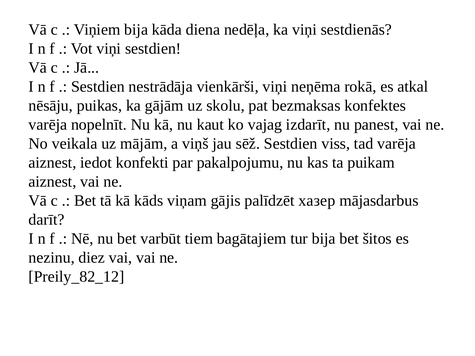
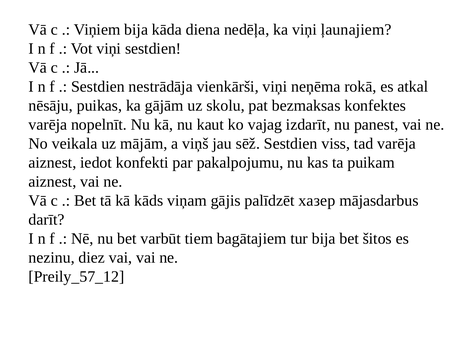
sestdienās: sestdienās -> ļaunajiem (356, 30)
Preily_82_12: Preily_82_12 -> Preily_57_12 (76, 277)
